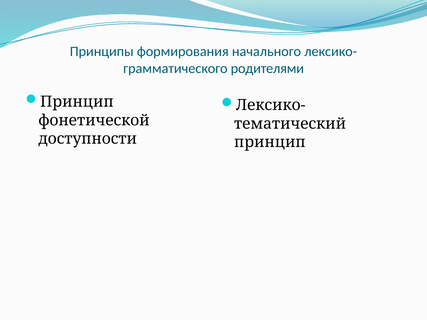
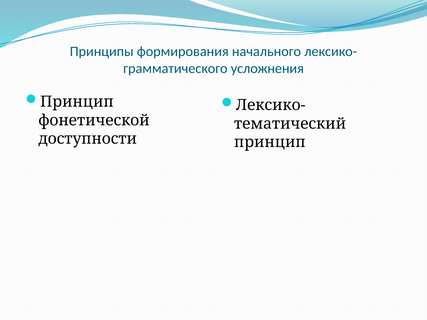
родителями: родителями -> усложнения (267, 68)
